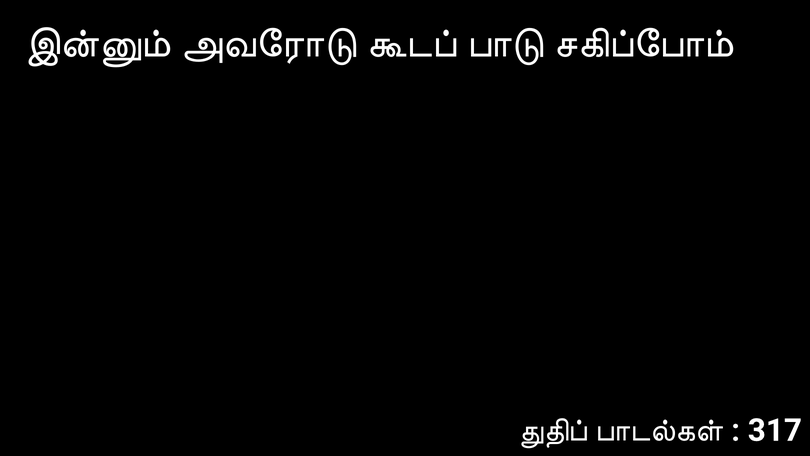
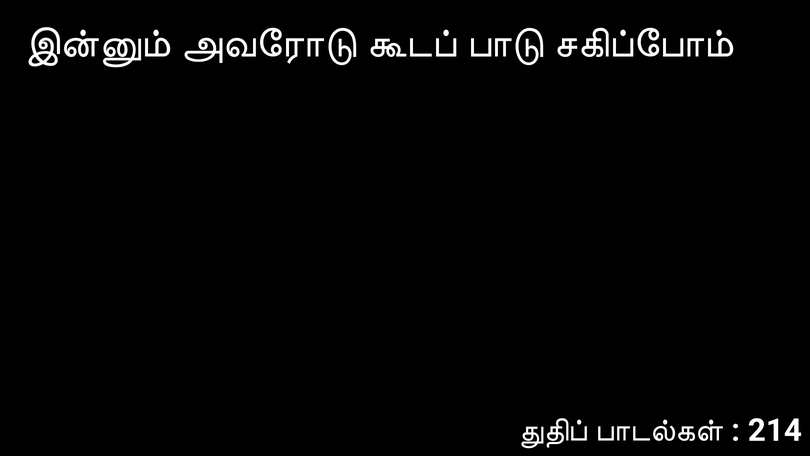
317: 317 -> 214 (775, 430)
